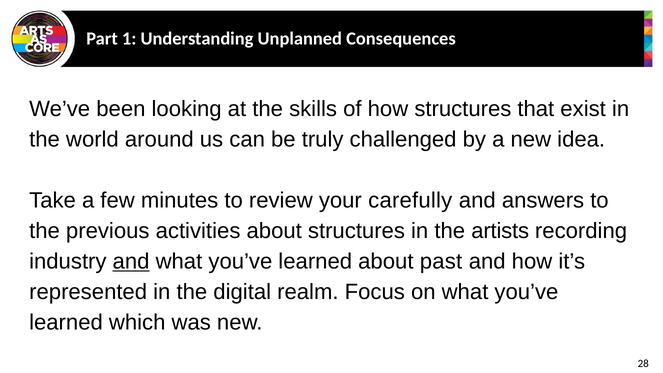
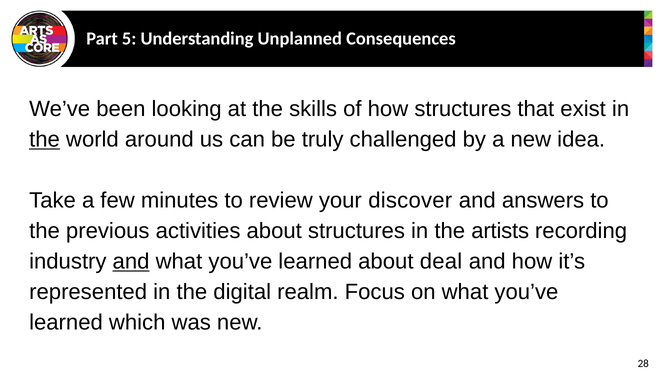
1: 1 -> 5 (129, 39)
the underline: none -> present (45, 139)
carefully: carefully -> discover (410, 200)
past: past -> deal (441, 261)
